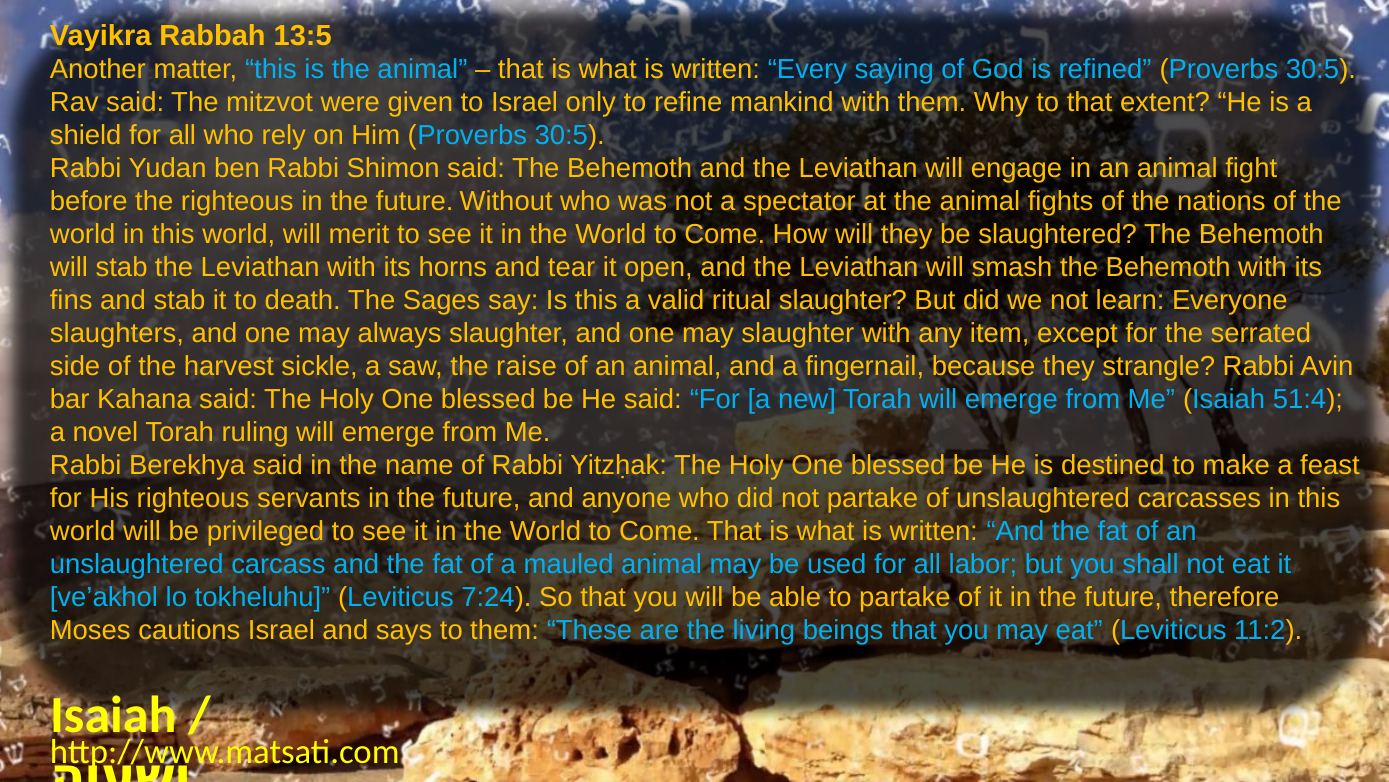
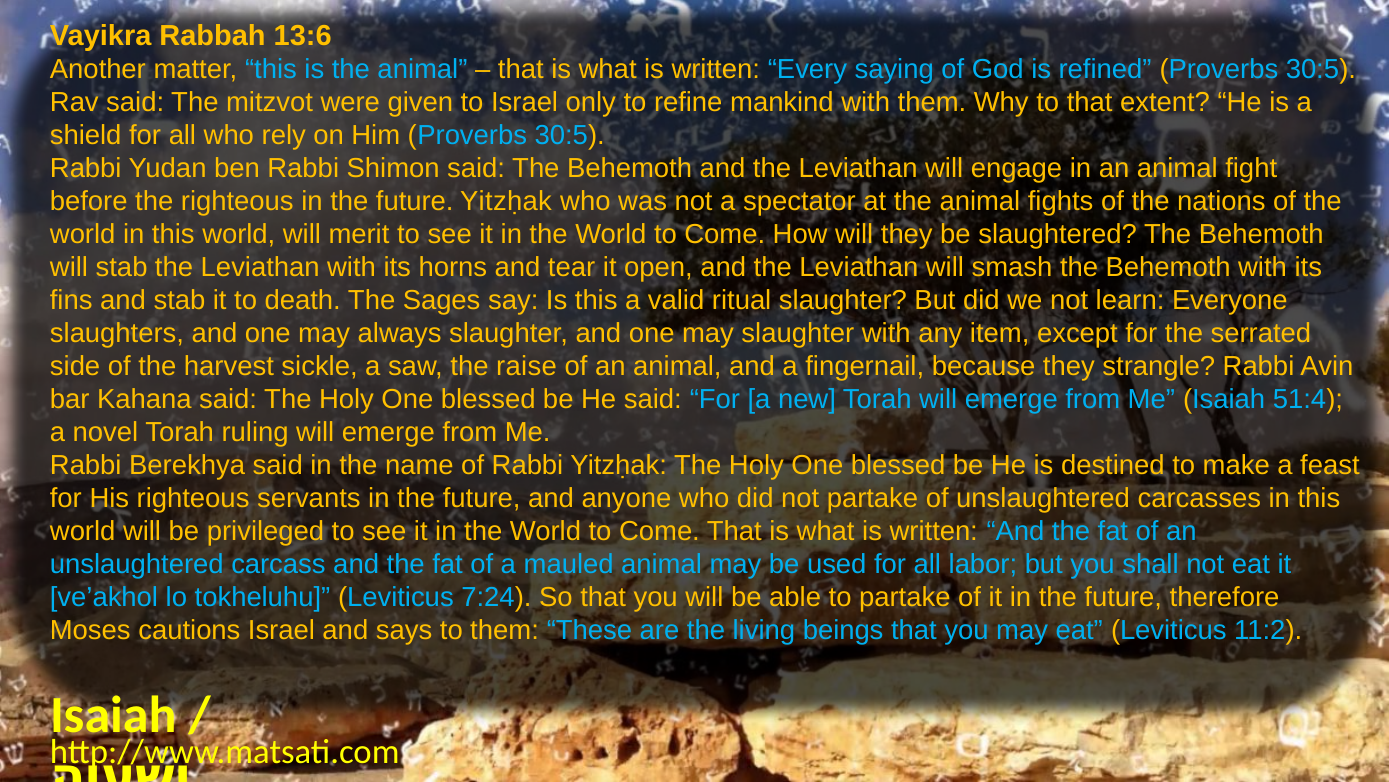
13:5: 13:5 -> 13:6 (303, 36)
future Without: Without -> Yitzḥak (506, 201)
